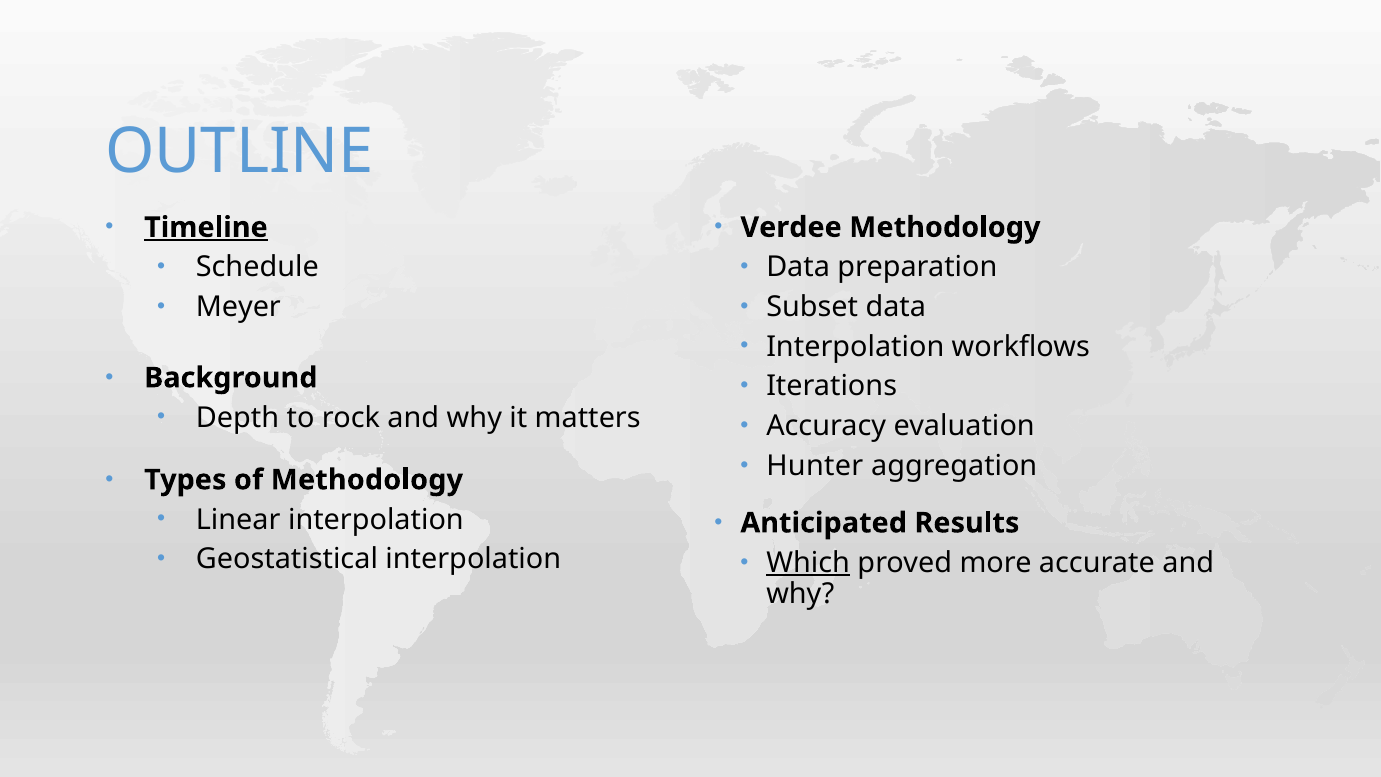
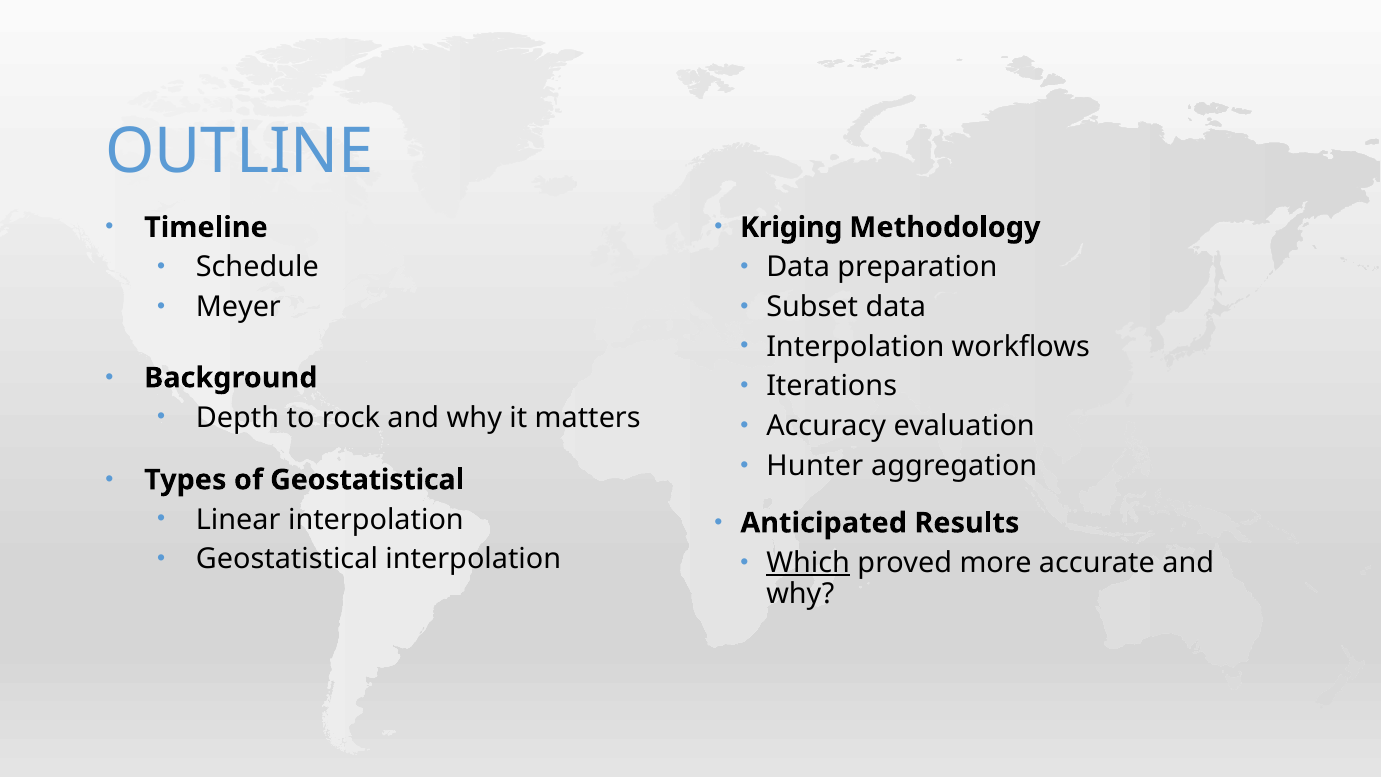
Timeline underline: present -> none (206, 227)
Verdee: Verdee -> Kriging (791, 227)
of Methodology: Methodology -> Geostatistical (367, 480)
